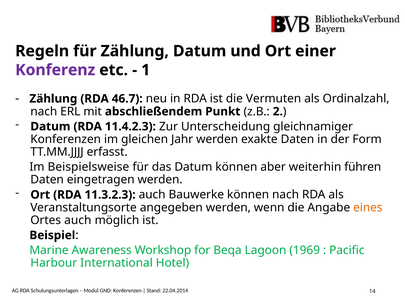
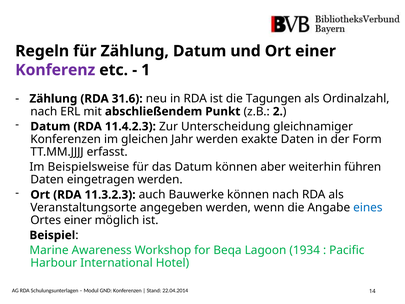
46.7: 46.7 -> 31.6 (127, 99)
Vermuten: Vermuten -> Tagungen (274, 99)
eines colour: orange -> blue (368, 207)
Ortes auch: auch -> einer (78, 220)
1969: 1969 -> 1934 (305, 250)
